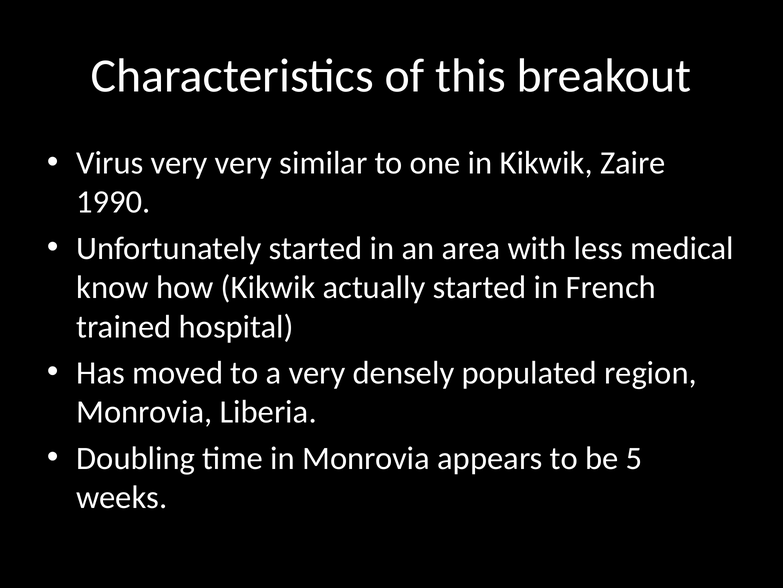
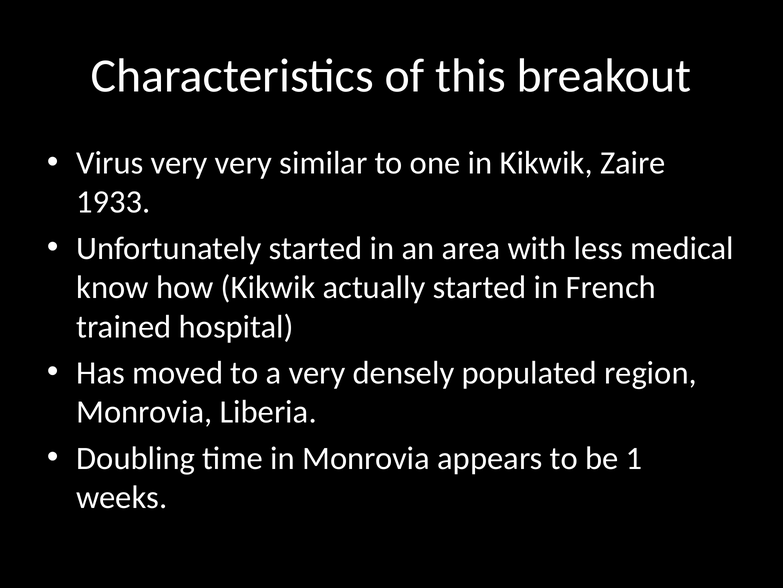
1990: 1990 -> 1933 (113, 202)
5: 5 -> 1 (634, 458)
